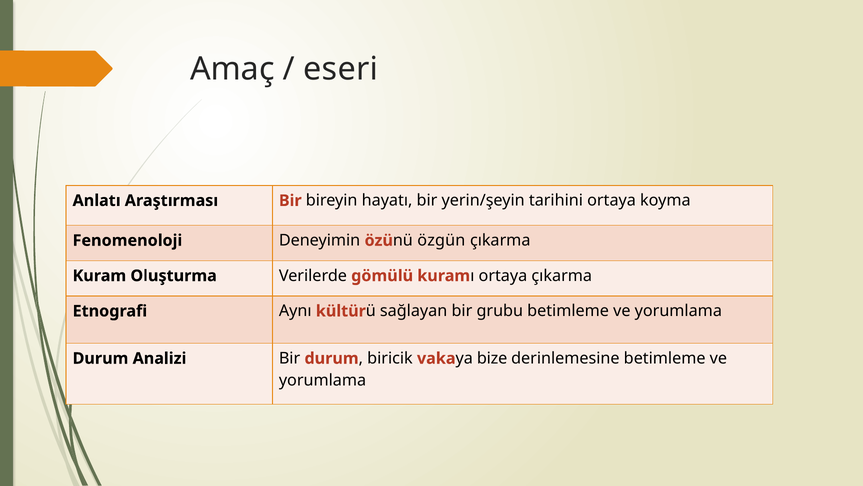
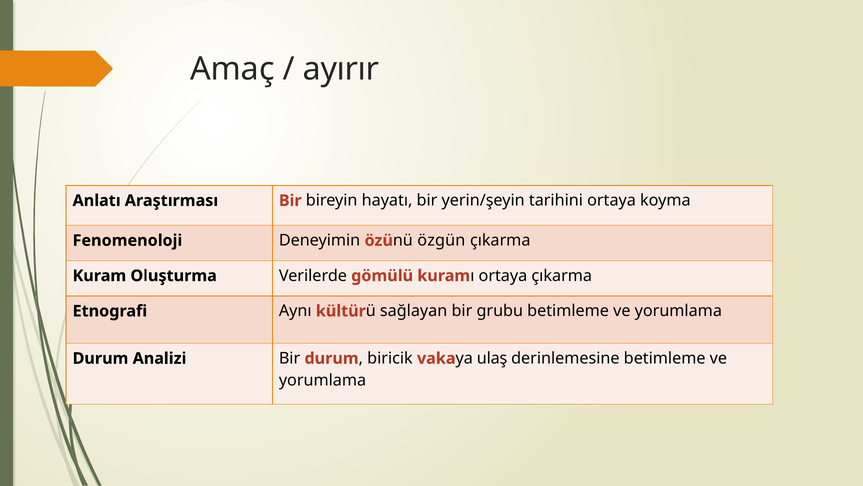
eseri: eseri -> ayırır (341, 69)
bize: bize -> ulaş (492, 358)
